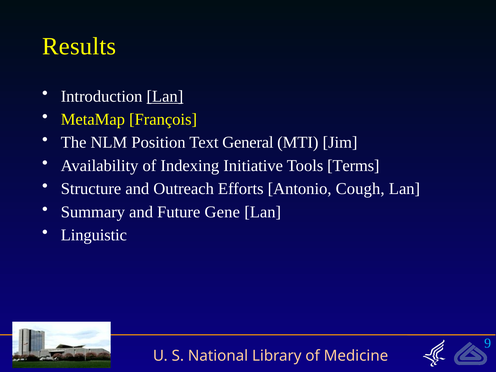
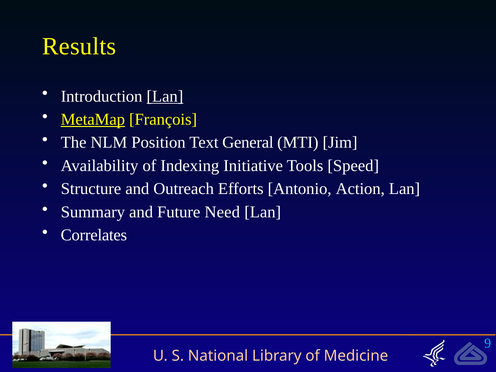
MetaMap underline: none -> present (93, 119)
Terms: Terms -> Speed (353, 166)
Cough: Cough -> Action (360, 189)
Gene: Gene -> Need (222, 212)
Linguistic: Linguistic -> Correlates (94, 235)
